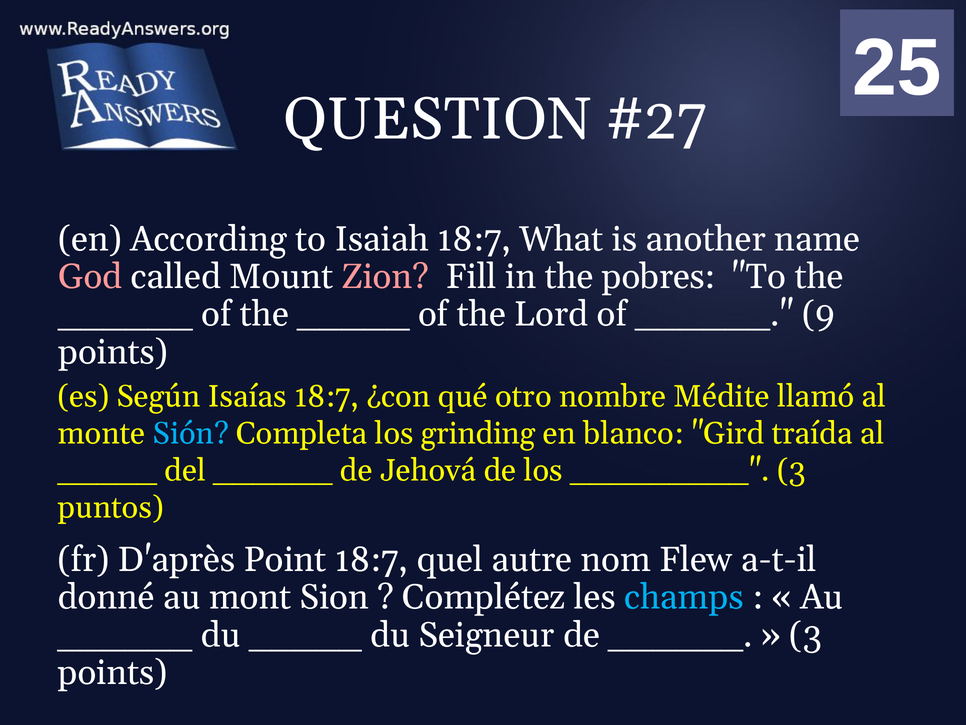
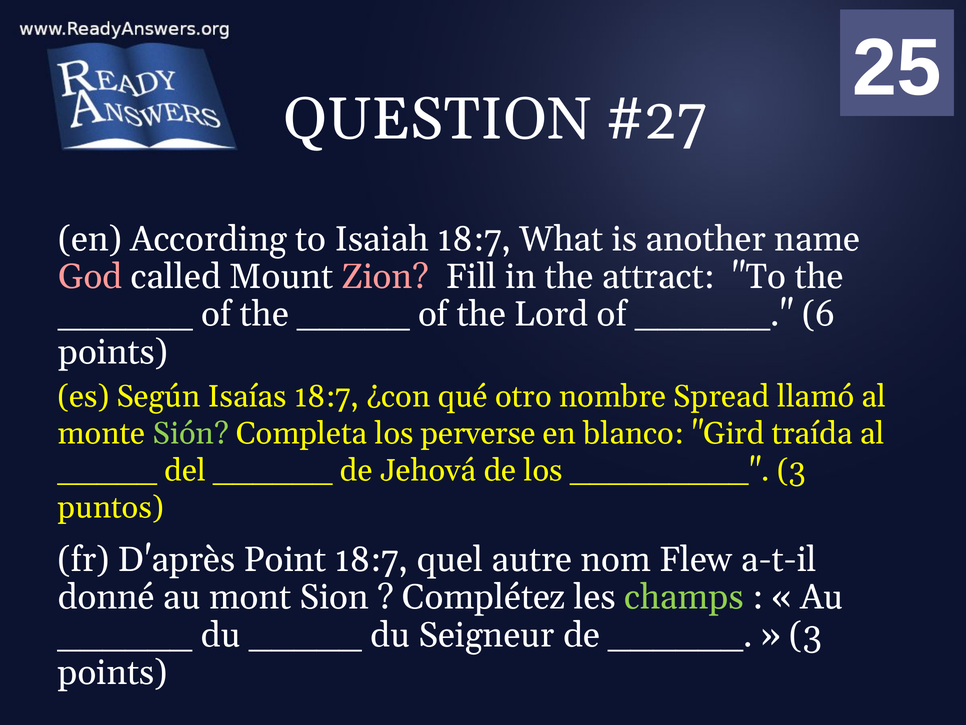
pobres: pobres -> attract (658, 277)
9: 9 -> 6 (818, 314)
Médite: Médite -> Spread (722, 396)
Sión colour: light blue -> light green (191, 433)
grinding: grinding -> perverse (478, 433)
champs colour: light blue -> light green (684, 597)
